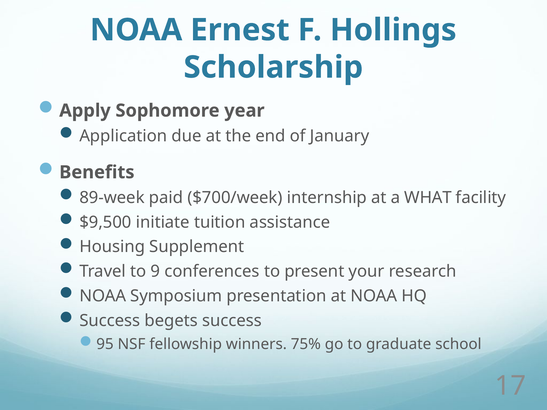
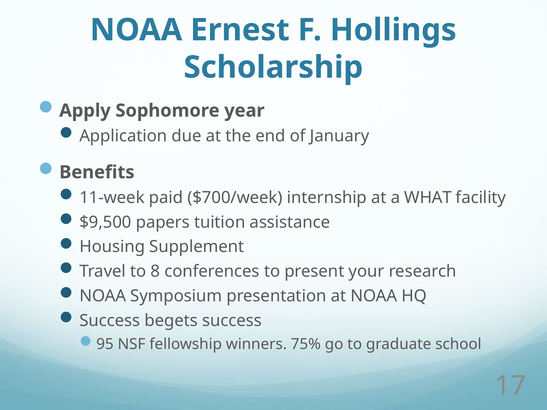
89-week: 89-week -> 11-week (112, 198)
initiate: initiate -> papers (163, 222)
9: 9 -> 8 (155, 272)
